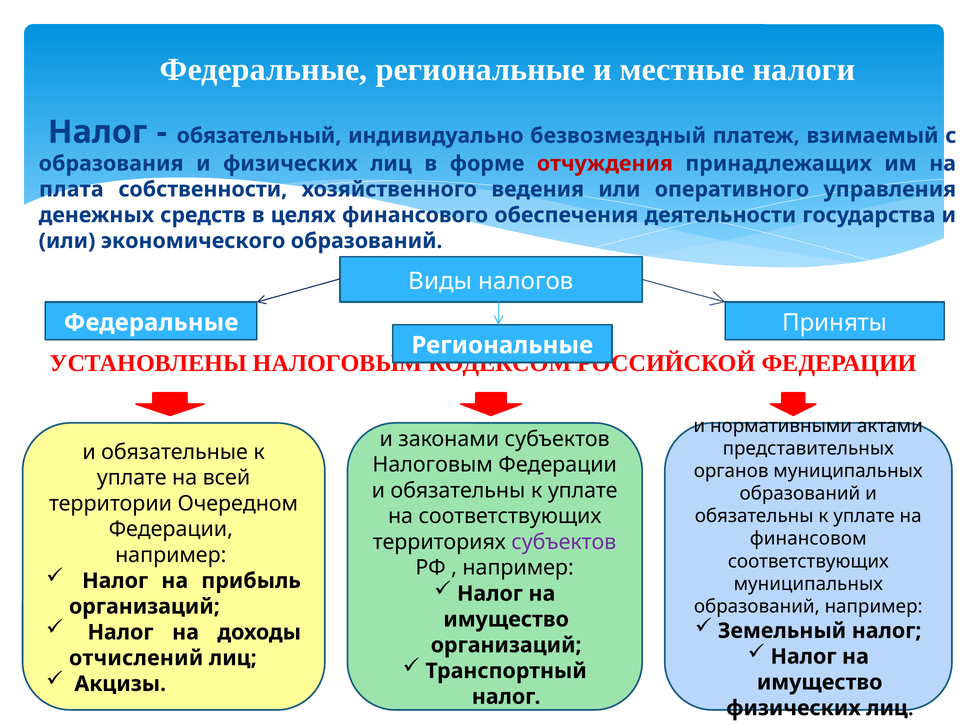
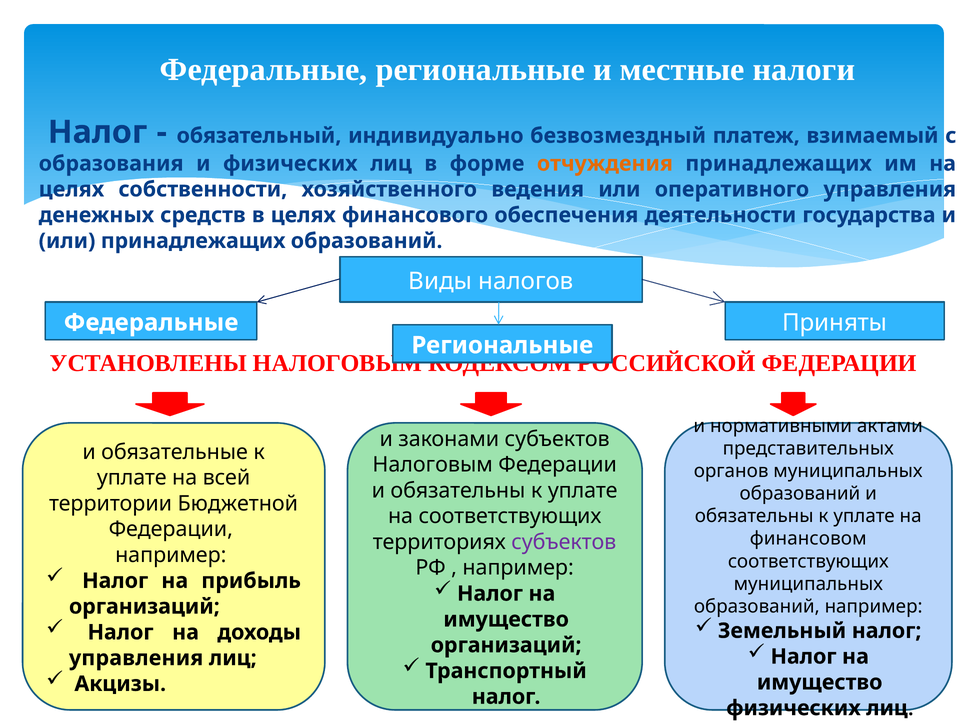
отчуждения colour: red -> orange (605, 164)
плата: плата -> целях (71, 189)
или экономического: экономического -> принадлежащих (193, 241)
Очередном: Очередном -> Бюджетной (238, 504)
отчислений: отчислений -> управления (136, 658)
